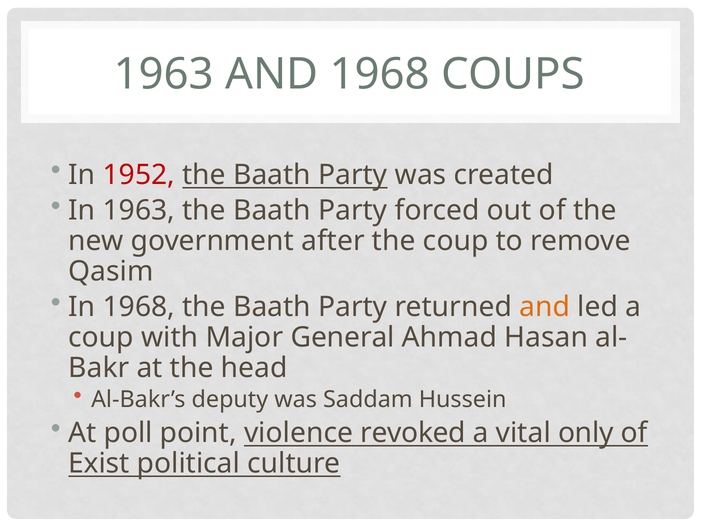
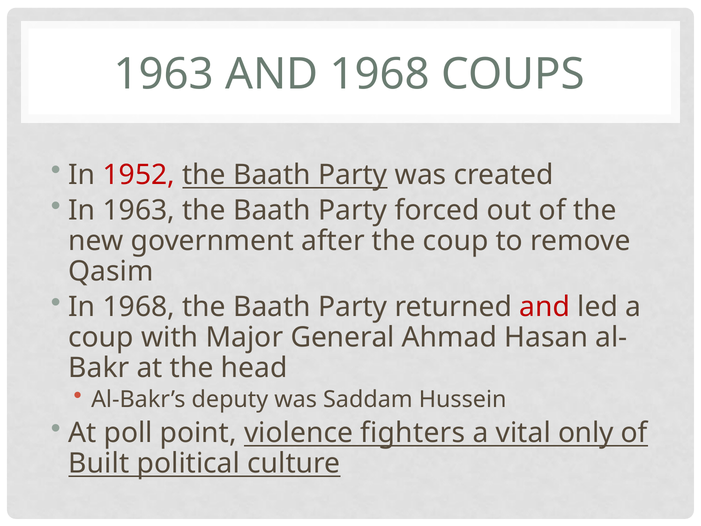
and colour: orange -> red (545, 307)
revoked: revoked -> fighters (413, 433)
Exist: Exist -> Built (99, 463)
